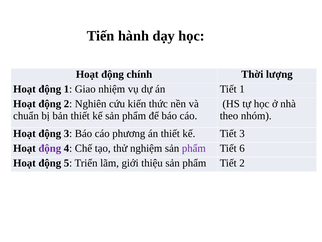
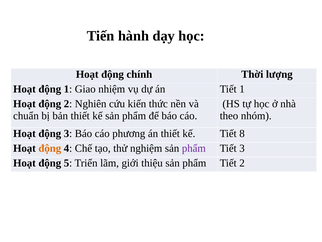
Tiết 3: 3 -> 8 (242, 133)
động colour: purple -> orange (50, 148)
Tiết 6: 6 -> 3 (242, 148)
